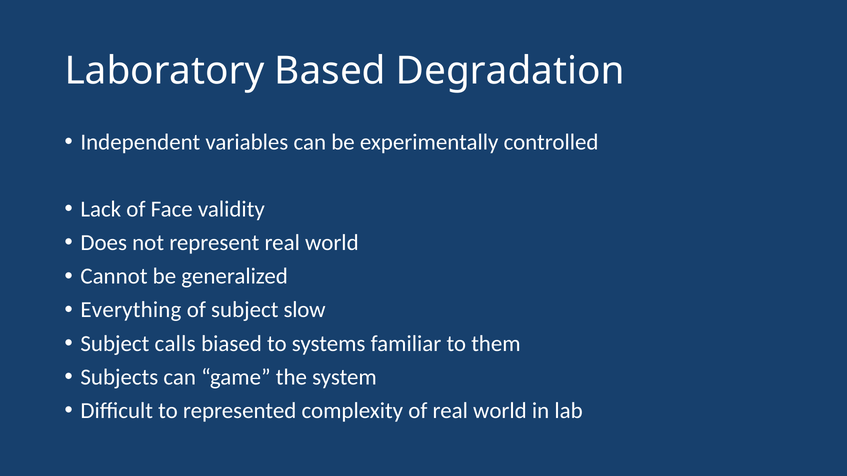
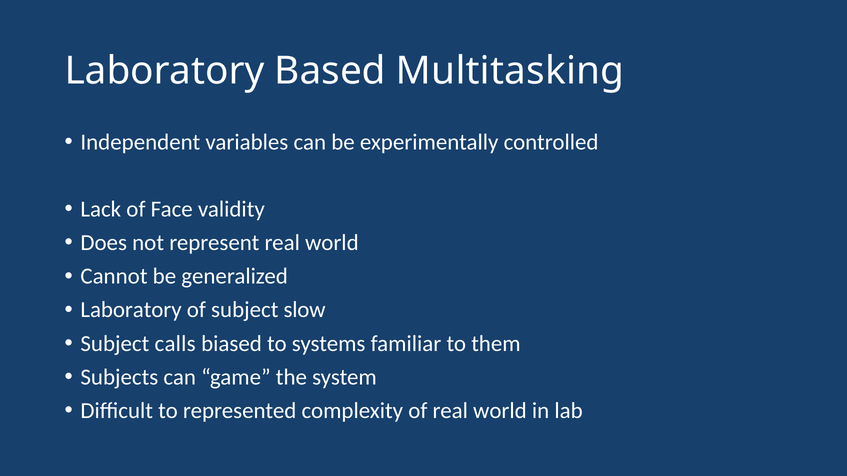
Degradation: Degradation -> Multitasking (510, 71)
Everything: Everything -> Laboratory (131, 310)
